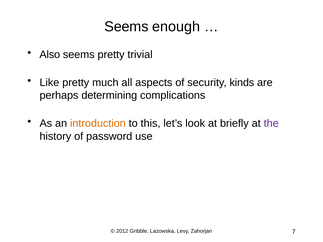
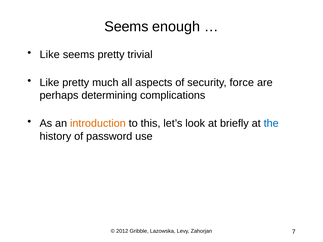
Also: Also -> Like (50, 55)
kinds: kinds -> force (242, 83)
the colour: purple -> blue (271, 123)
